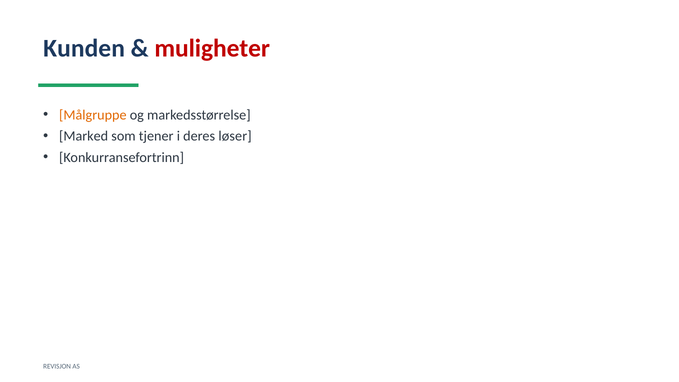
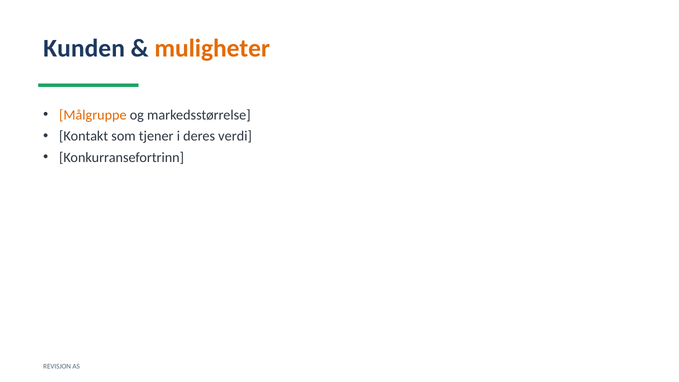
muligheter colour: red -> orange (212, 48)
Marked: Marked -> Kontakt (84, 136)
løser: løser -> verdi (235, 136)
